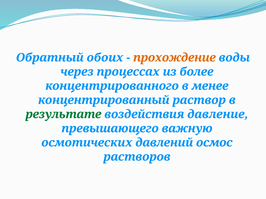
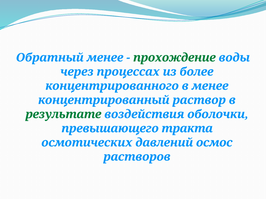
Обратный обоих: обоих -> менее (105, 58)
прохождение colour: orange -> green (174, 58)
давление: давление -> оболочки (218, 115)
важную: важную -> тракта (187, 129)
